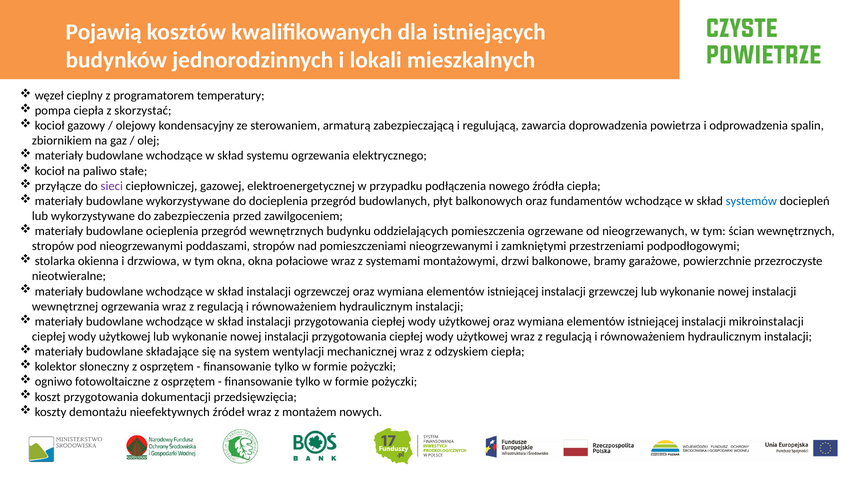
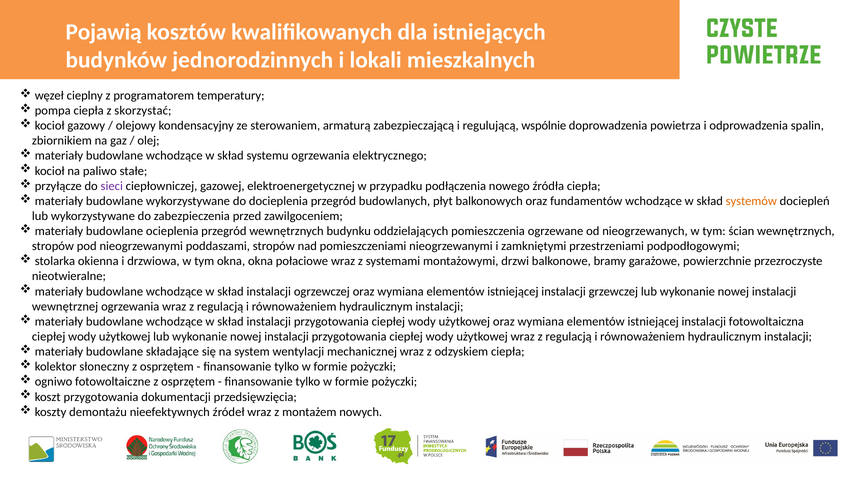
zawarcia: zawarcia -> wspólnie (544, 126)
systemów colour: blue -> orange (751, 201)
mikroinstalacji: mikroinstalacji -> fotowoltaiczna (766, 322)
